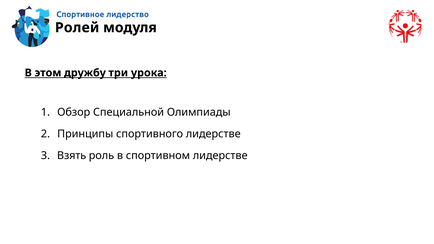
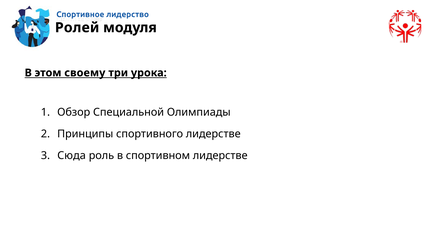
дружбу: дружбу -> своему (85, 73)
Взять: Взять -> Сюда (72, 156)
